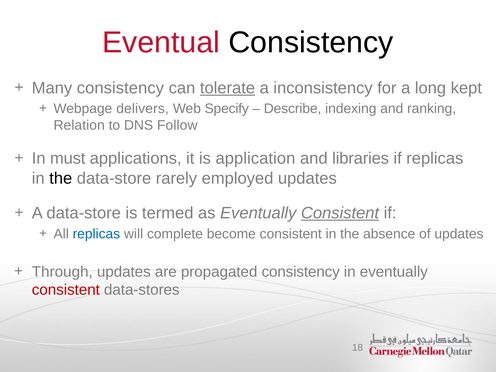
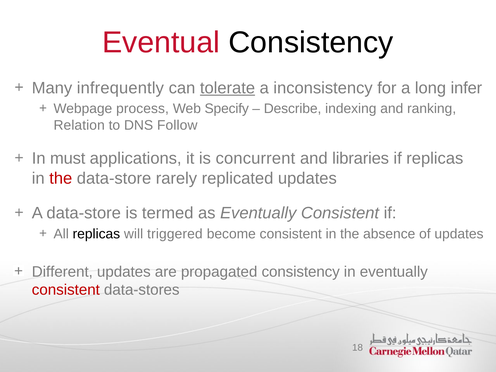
Many consistency: consistency -> infrequently (120, 88)
kept: kept -> infer (466, 88)
delivers: delivers -> process (142, 109)
application: application -> concurrent (255, 159)
the colour: black -> red (61, 178)
employed: employed -> replicated (238, 178)
Consistent underline: present -> none (340, 213)
replicas colour: blue -> black (96, 234)
complete: complete -> triggered (175, 234)
Through: Through -> Different (62, 272)
